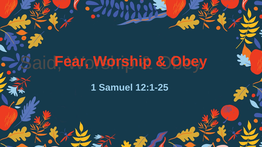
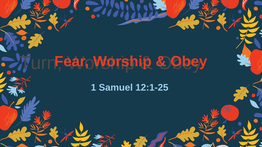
Said: Said -> Turn (41, 63)
